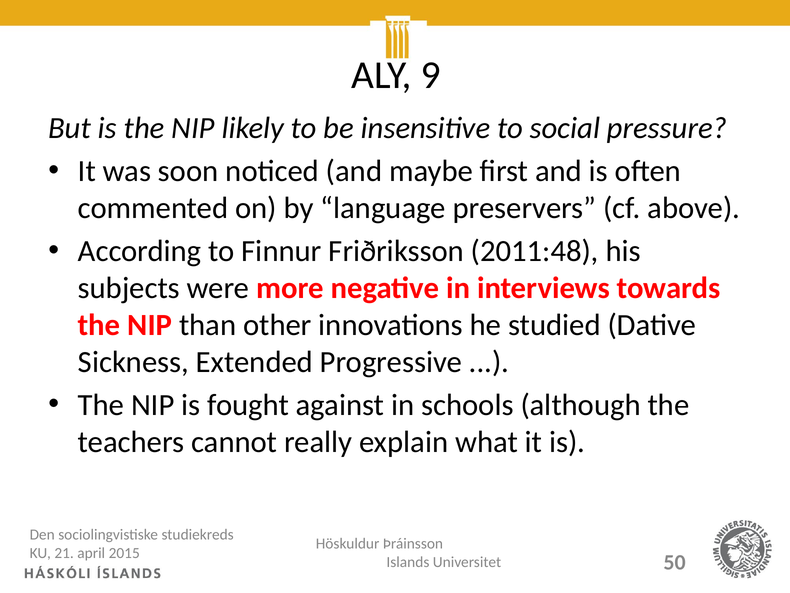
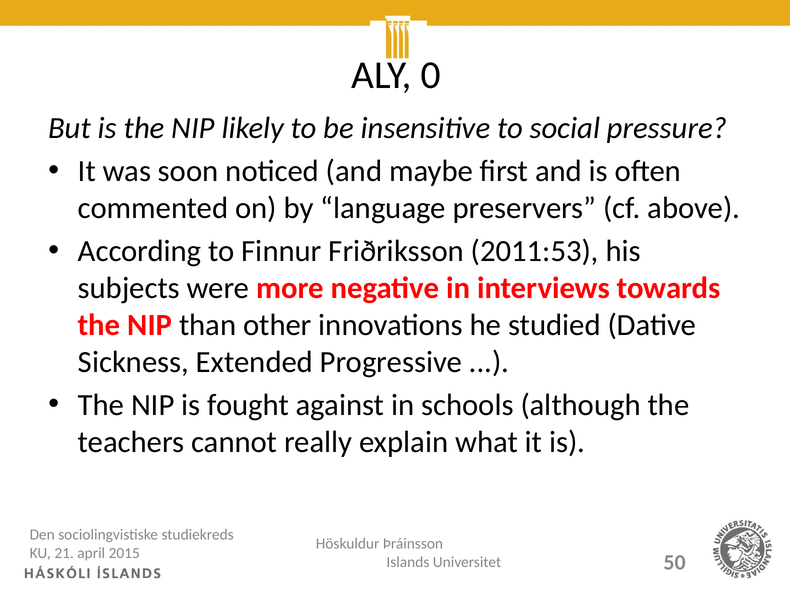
9: 9 -> 0 (431, 75)
2011:48: 2011:48 -> 2011:53 (535, 251)
